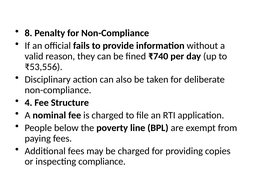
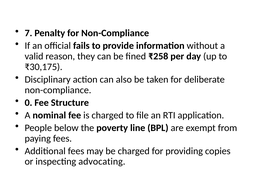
8: 8 -> 7 (28, 33)
₹740: ₹740 -> ₹258 (158, 56)
₹53,556: ₹53,556 -> ₹30,175 (44, 67)
4: 4 -> 0 (28, 103)
compliance: compliance -> advocating (102, 162)
